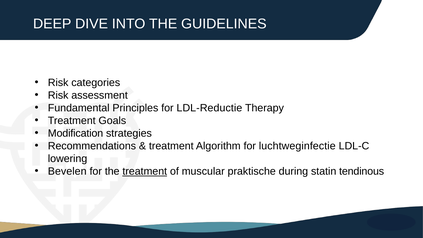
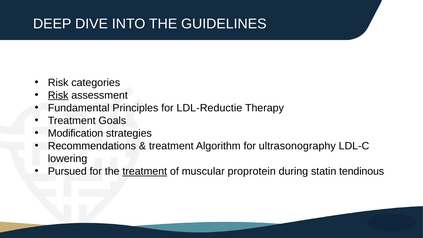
Risk underline: none -> present (58, 95)
luchtweginfectie: luchtweginfectie -> ultrasonography (297, 146)
Bevelen: Bevelen -> Pursued (67, 171)
praktische: praktische -> proprotein (252, 171)
